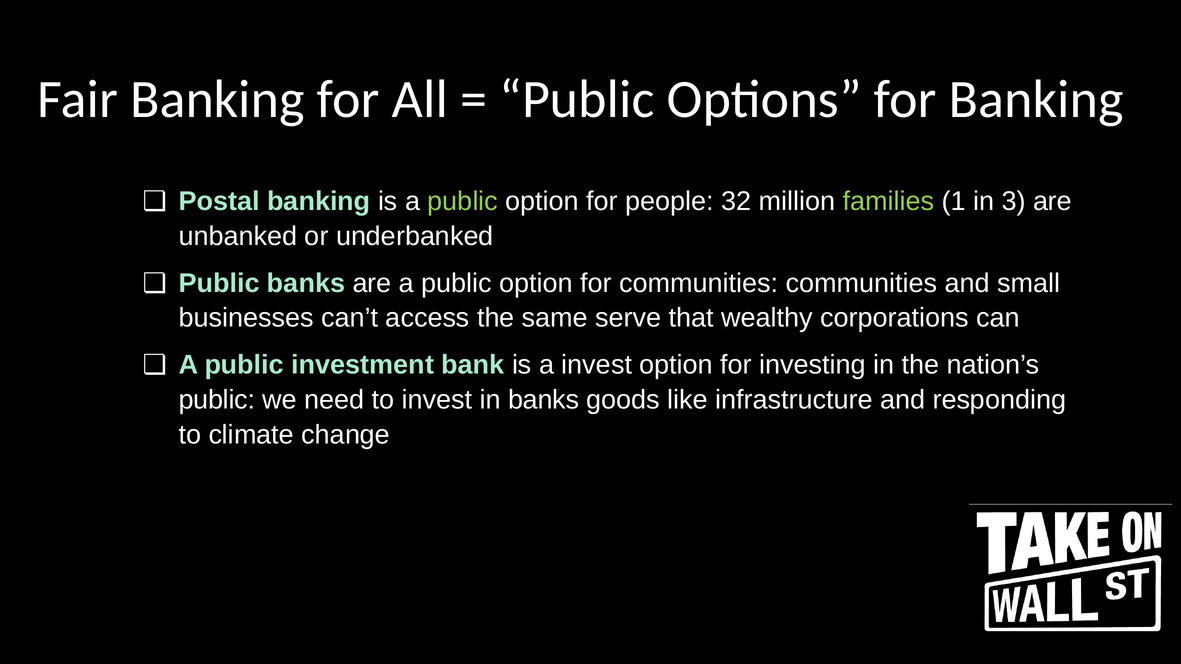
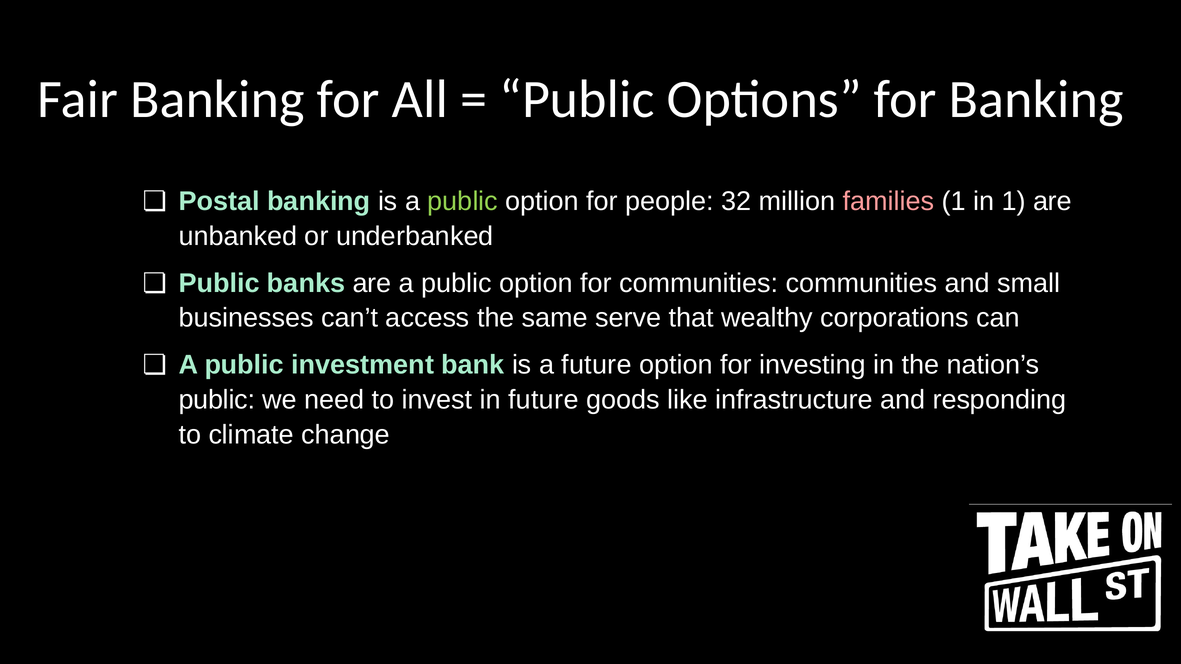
families colour: light green -> pink (888, 201)
in 3: 3 -> 1 (1014, 201)
a invest: invest -> future (597, 365)
in banks: banks -> future (543, 400)
